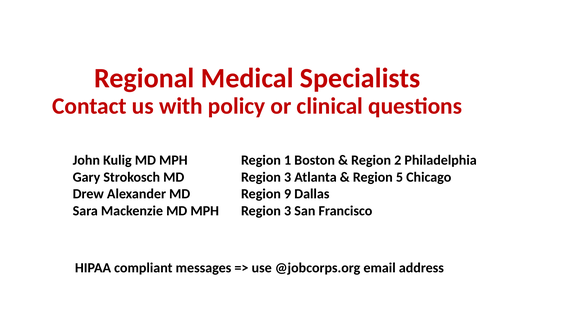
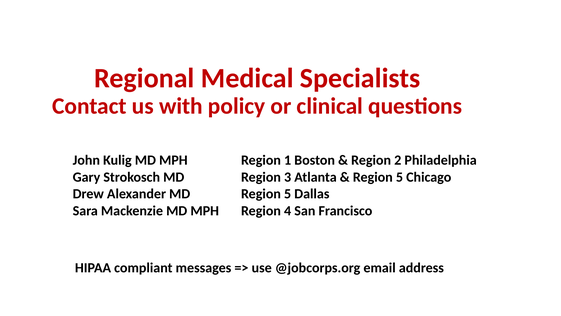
MD Region 9: 9 -> 5 (288, 194)
MPH Region 3: 3 -> 4 (288, 210)
